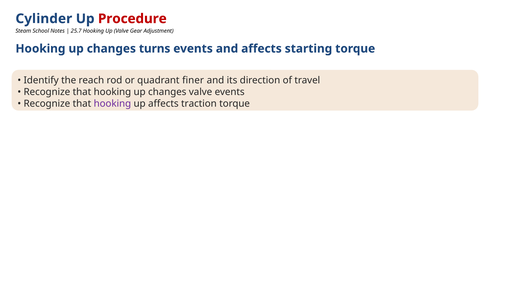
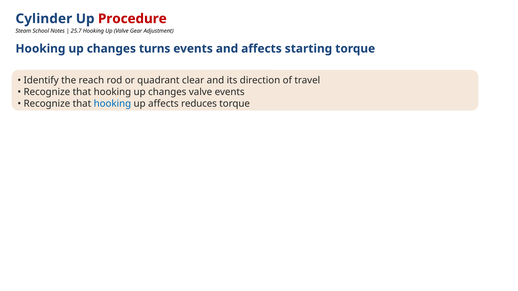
finer: finer -> clear (193, 80)
hooking colour: purple -> blue (112, 104)
traction: traction -> reduces (199, 104)
